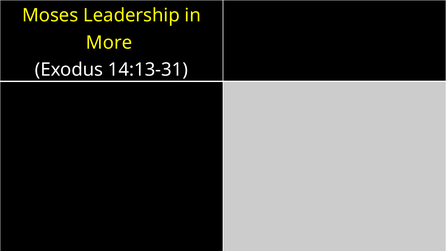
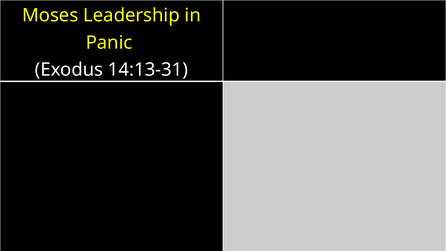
More: More -> Panic (109, 43)
